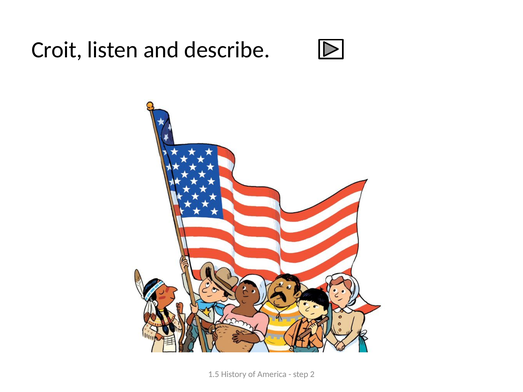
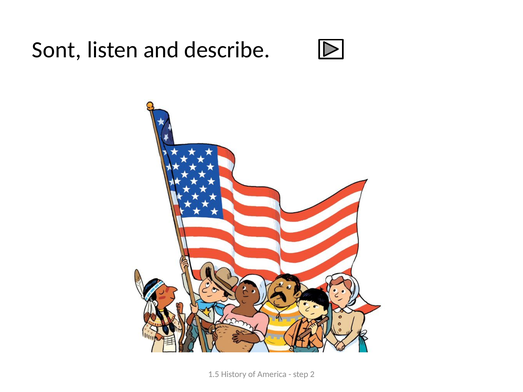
Croit: Croit -> Sont (57, 50)
